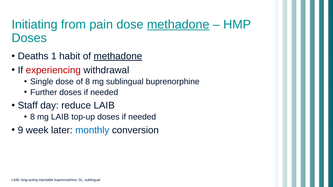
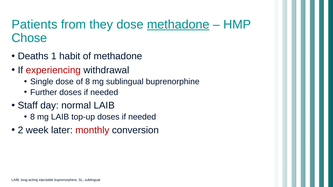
Initiating: Initiating -> Patients (34, 25)
pain: pain -> they (101, 25)
Doses: Doses -> Chose (29, 38)
methadone underline: present -> none (118, 56)
reduce: reduce -> normal (76, 106)
9: 9 -> 2 (20, 130)
monthly colour: blue -> red (92, 130)
